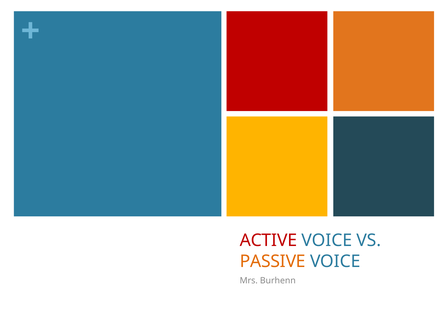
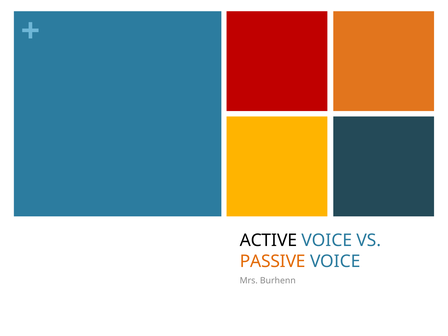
ACTIVE colour: red -> black (268, 240)
